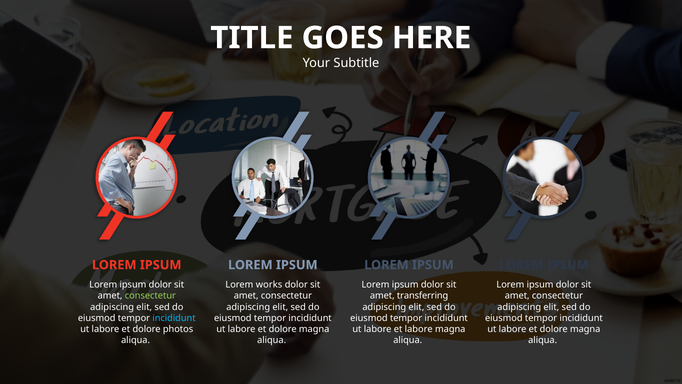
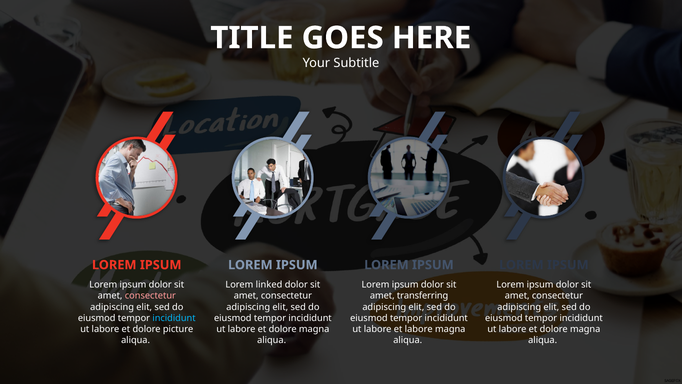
works: works -> linked (269, 285)
consectetur colour: light green -> pink (150, 296)
photos: photos -> picture (178, 329)
